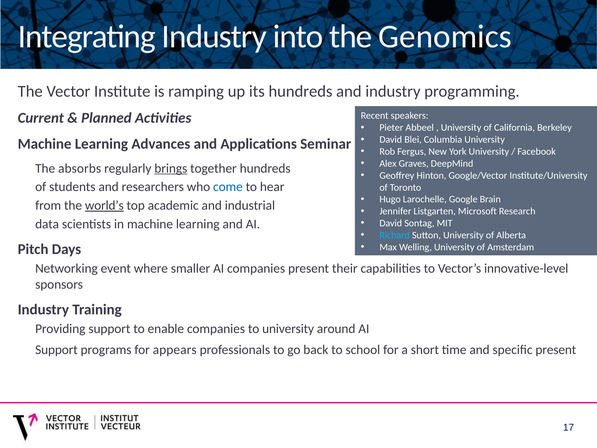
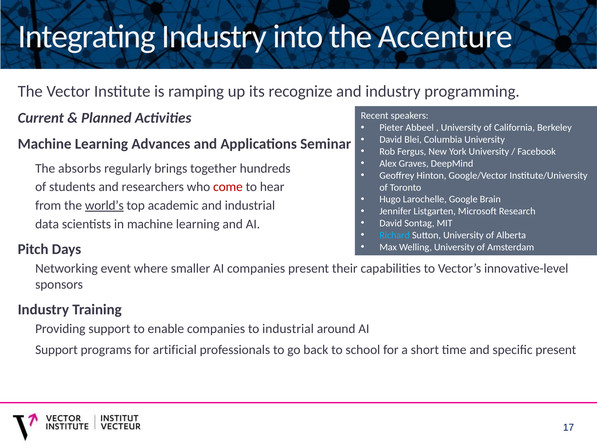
Genomics: Genomics -> Accenture (445, 37)
its hundreds: hundreds -> recognize (301, 91)
brings underline: present -> none (171, 168)
come colour: blue -> red (228, 187)
to university: university -> industrial (288, 329)
appears: appears -> artificial (175, 350)
